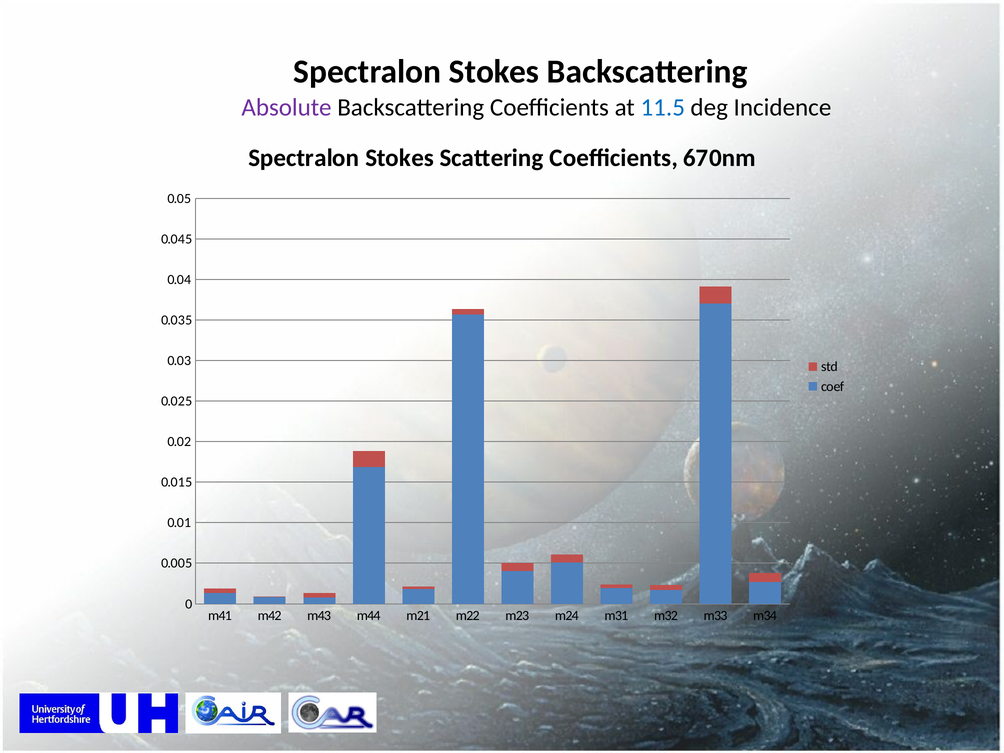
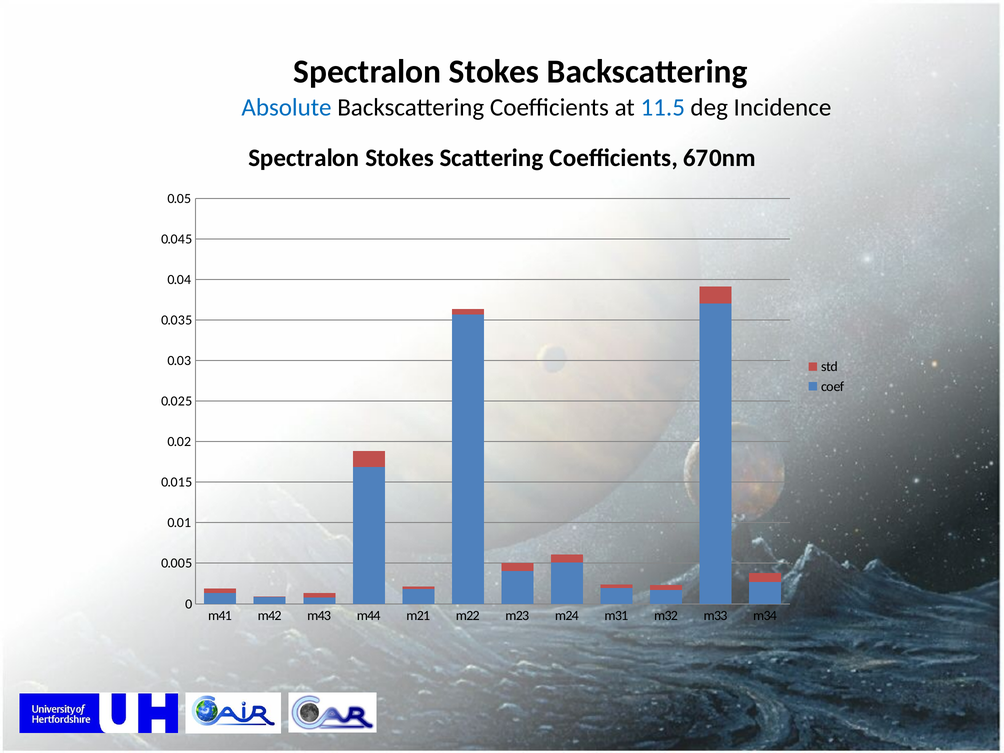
Absolute colour: purple -> blue (287, 107)
